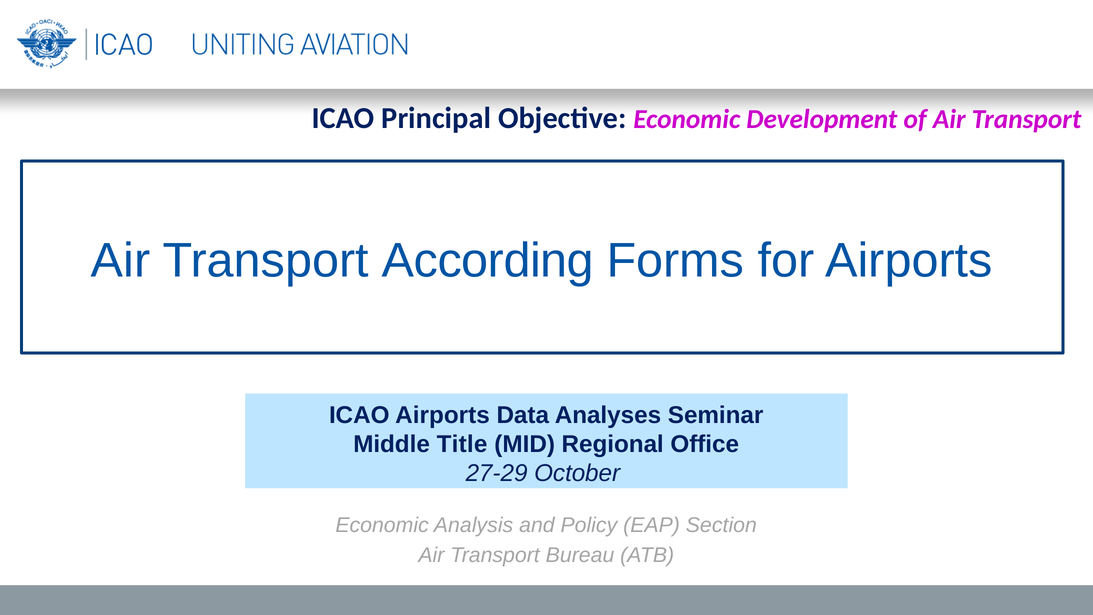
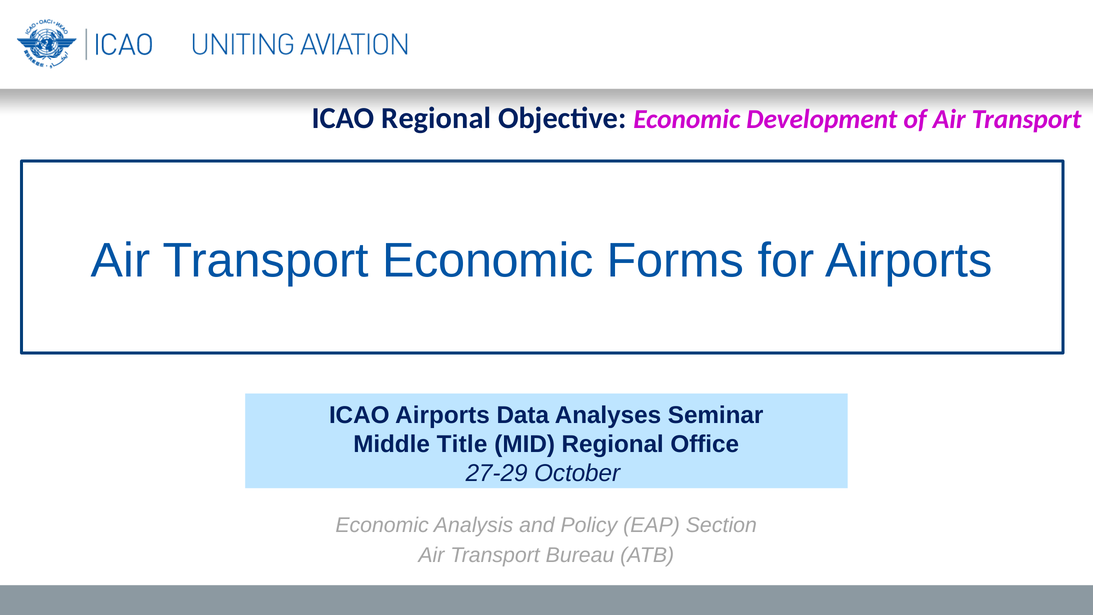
ICAO Principal: Principal -> Regional (436, 118)
Transport According: According -> Economic (488, 260)
